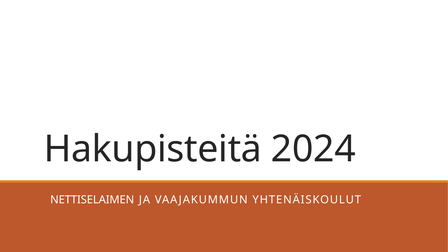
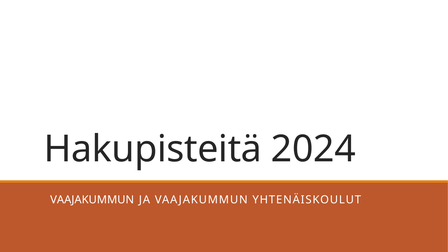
NETTISELAIMEN: NETTISELAIMEN -> VAAJAKUMMUN (92, 200)
